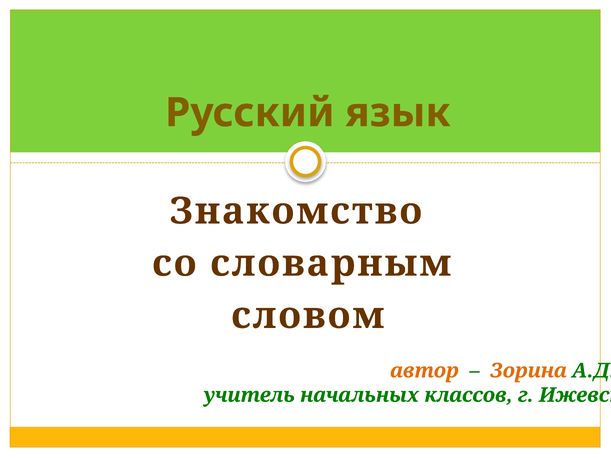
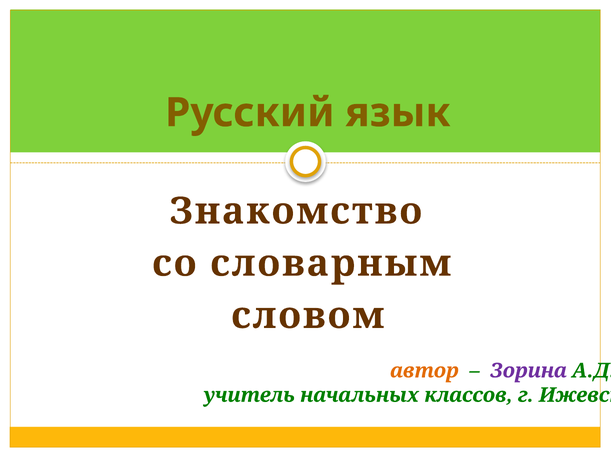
Зорина colour: orange -> purple (528, 371)
